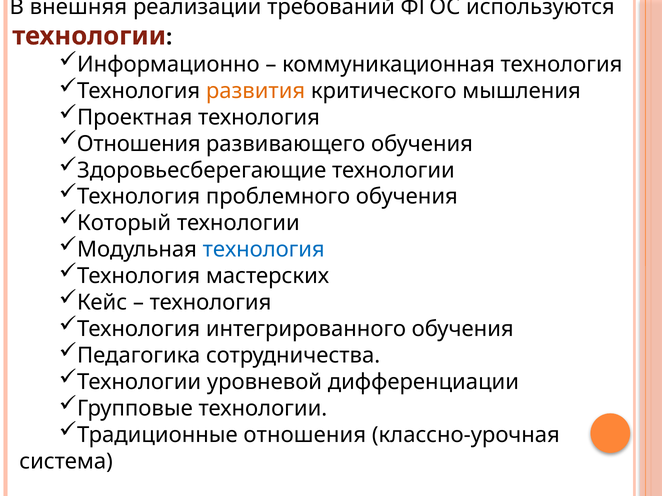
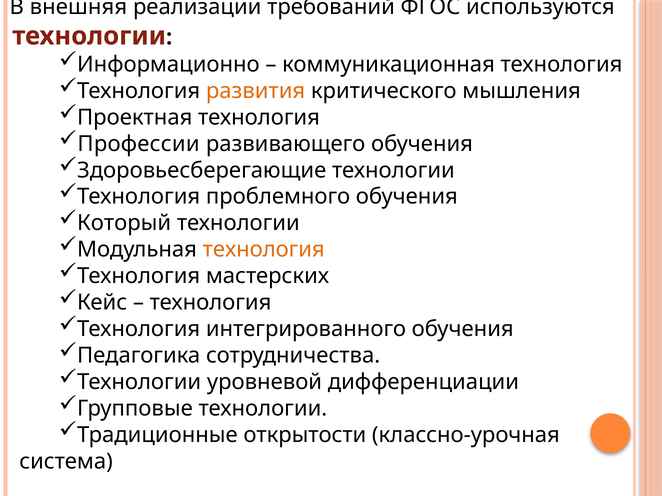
Отношения: Отношения -> Профессии (139, 144)
технология colour: blue -> orange (264, 250)
Традиционные отношения: отношения -> открытости (305, 435)
